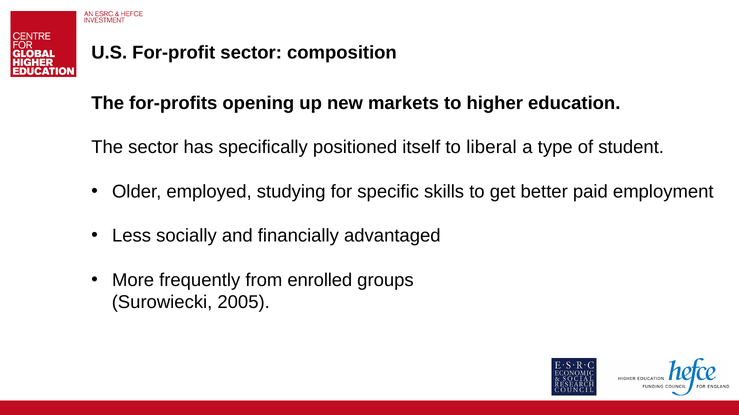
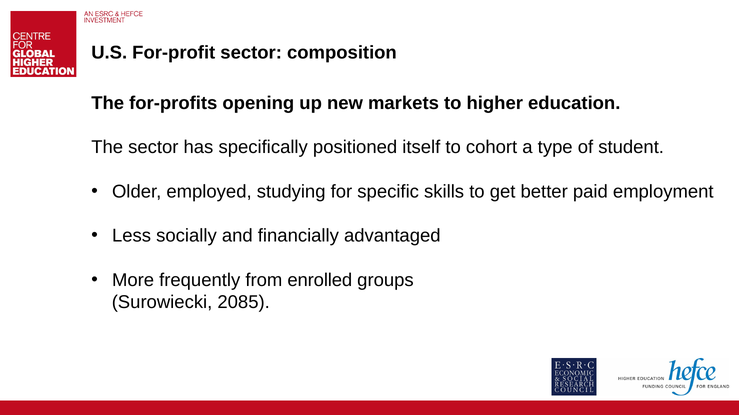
liberal: liberal -> cohort (492, 148)
2005: 2005 -> 2085 (244, 303)
